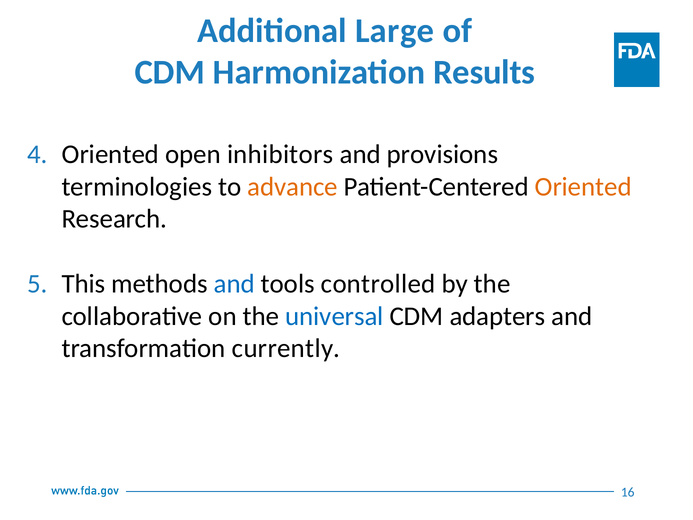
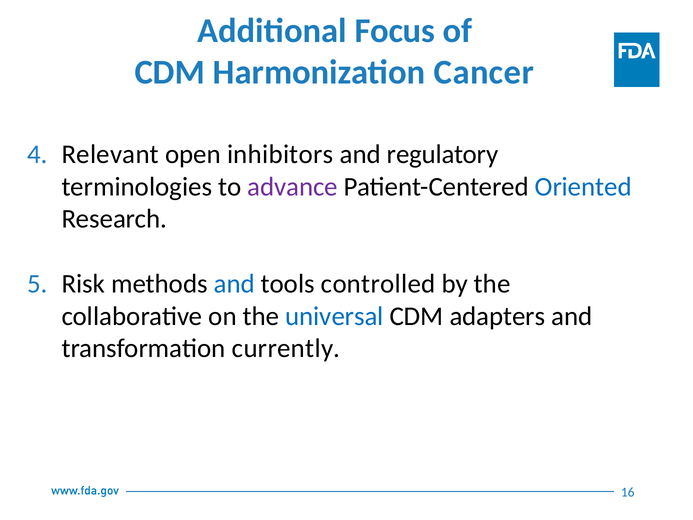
Large: Large -> Focus (395, 31)
Results: Results -> Cancer (484, 72)
Oriented: Oriented -> Relevant (110, 154)
provisions: provisions -> regulatory (443, 154)
advance colour: orange -> purple (293, 187)
Oriented colour: orange -> blue (583, 187)
This: This -> Risk (83, 284)
